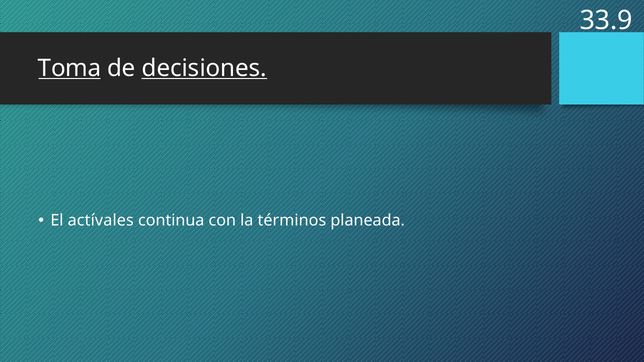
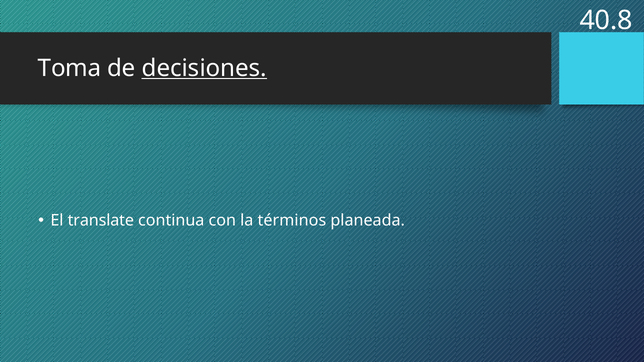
33.9: 33.9 -> 40.8 (606, 20)
Toma underline: present -> none (70, 68)
actívales: actívales -> translate (101, 221)
